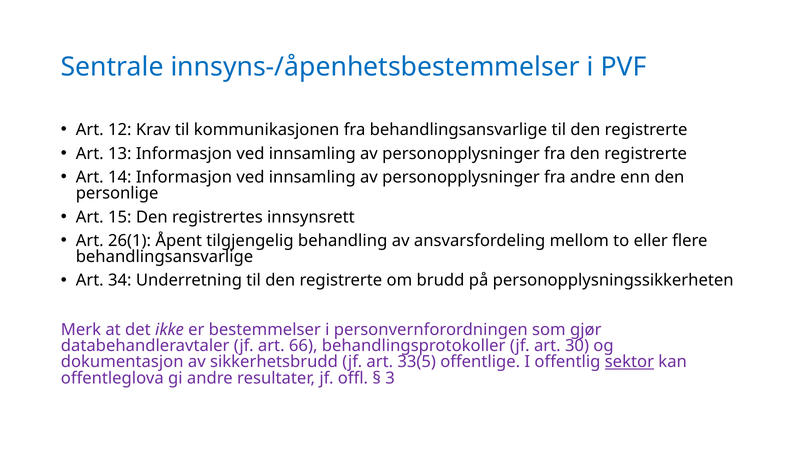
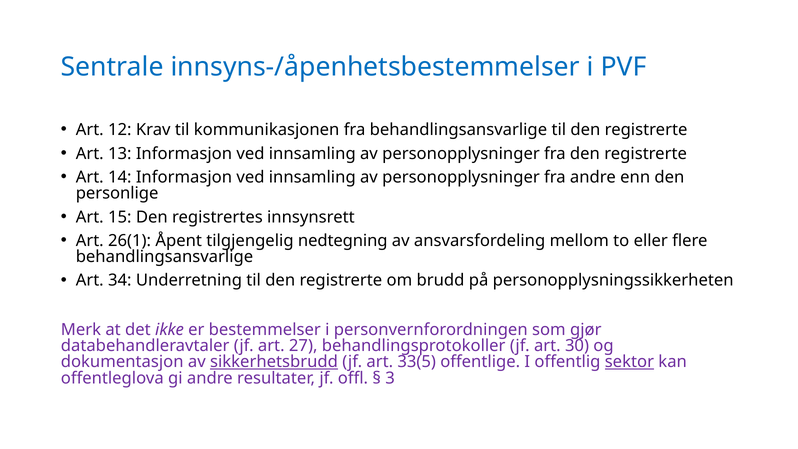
behandling: behandling -> nedtegning (343, 241)
66: 66 -> 27 (303, 346)
sikkerhetsbrudd underline: none -> present (274, 362)
